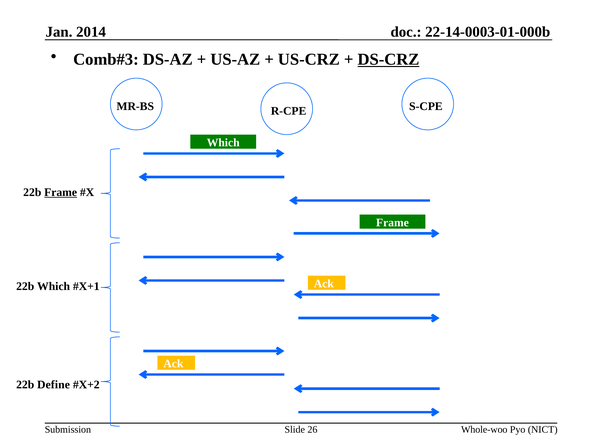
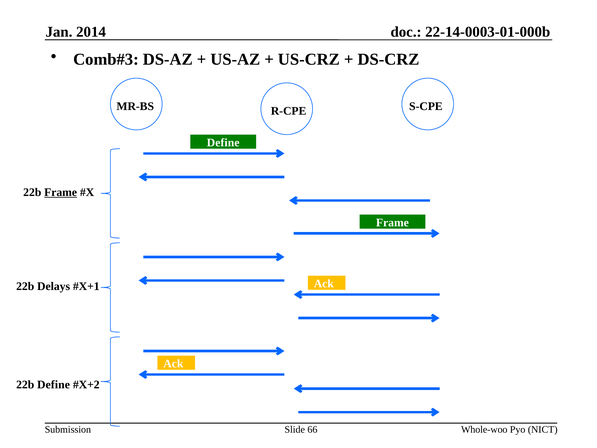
DS-CRZ underline: present -> none (388, 59)
Which: Which -> Define (223, 143)
22b Which: Which -> Delays (54, 286)
26: 26 -> 66 (312, 429)
